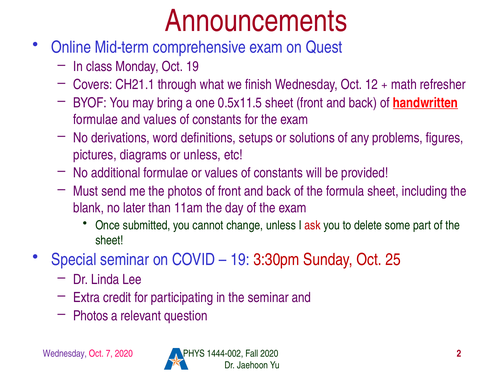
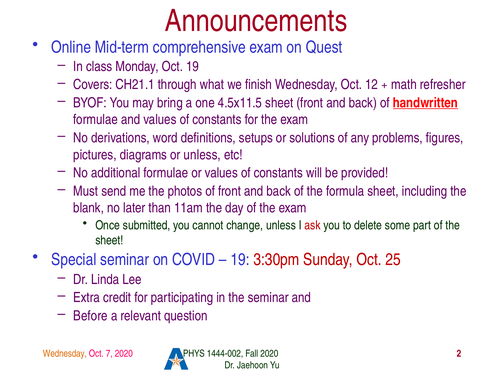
0.5x11.5: 0.5x11.5 -> 4.5x11.5 (240, 103)
Photos: Photos -> Before (90, 316)
Wednesday colour: purple -> orange (65, 353)
